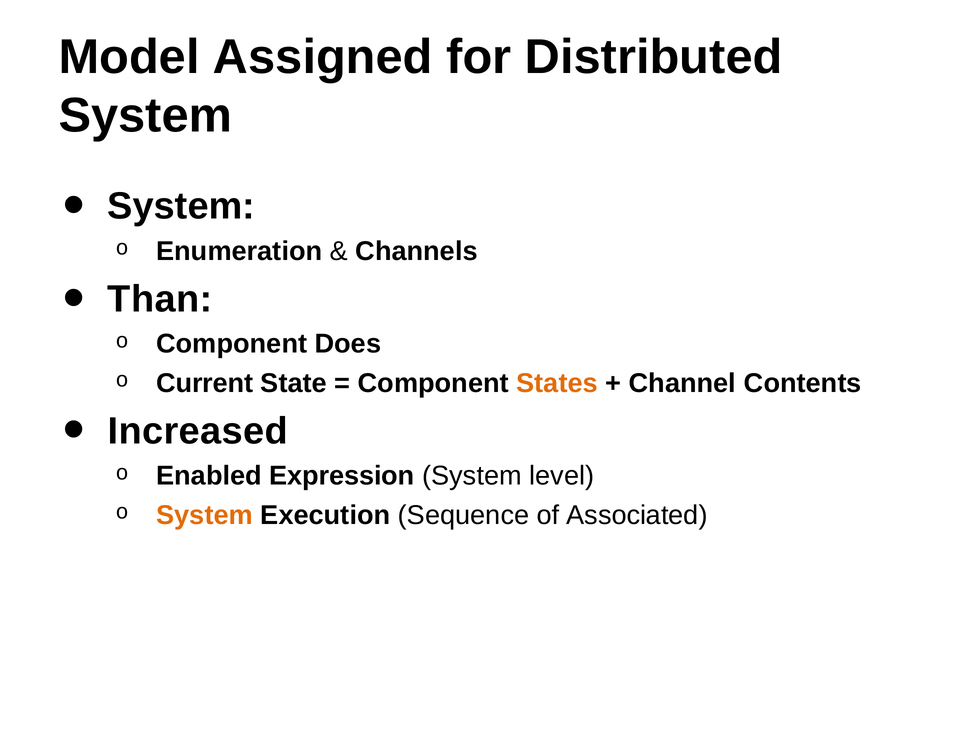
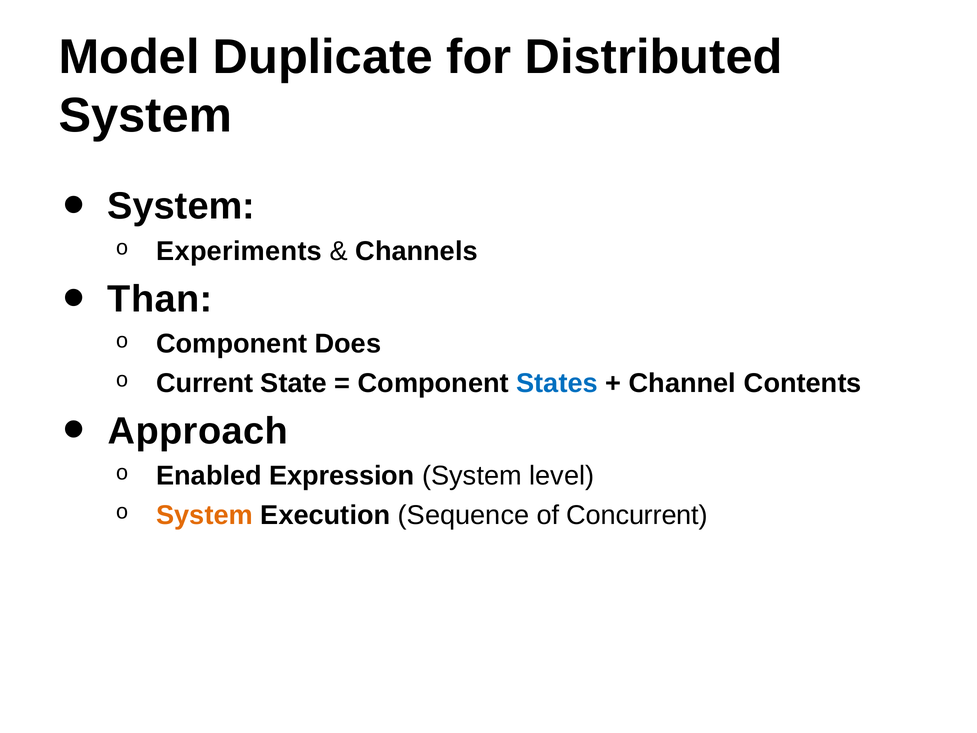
Assigned: Assigned -> Duplicate (323, 57)
Enumeration: Enumeration -> Experiments (239, 251)
States colour: orange -> blue (557, 383)
Increased: Increased -> Approach (198, 431)
Associated: Associated -> Concurrent (637, 515)
